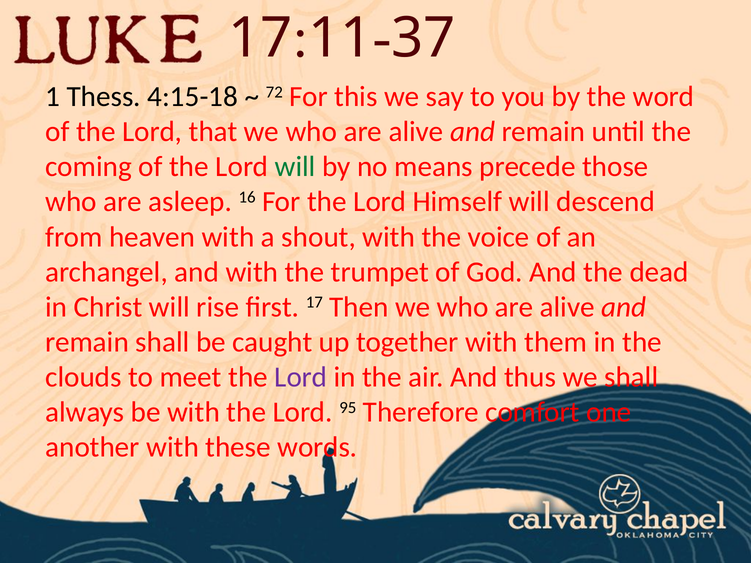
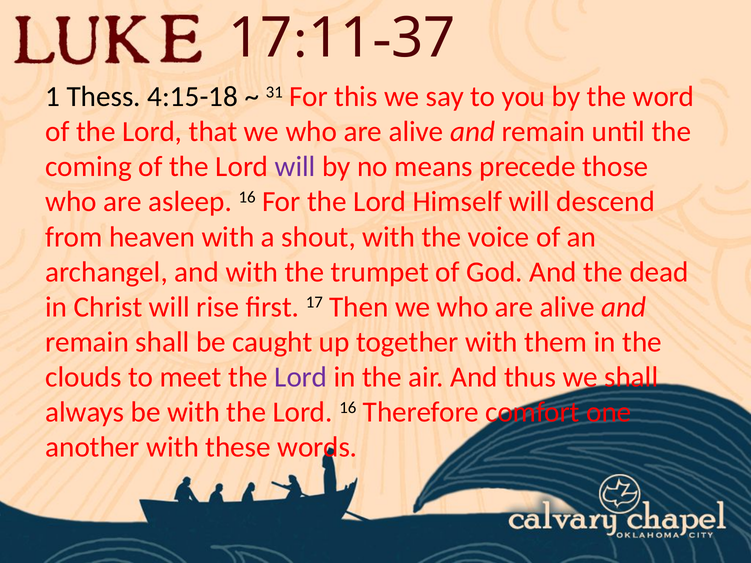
72: 72 -> 31 (274, 92)
will colour: green -> purple (295, 167)
Lord 95: 95 -> 16 (348, 408)
